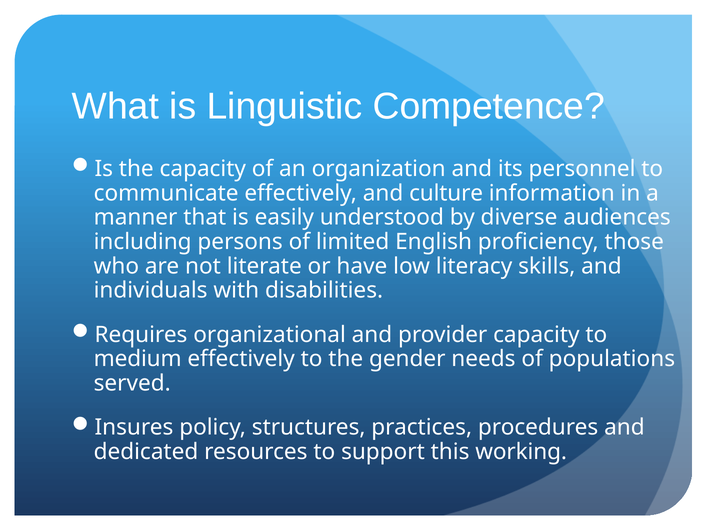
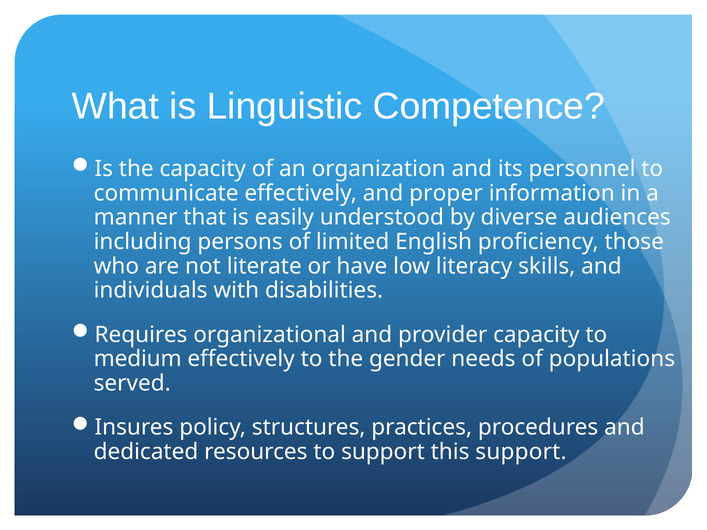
culture: culture -> proper (446, 193)
this working: working -> support (521, 452)
